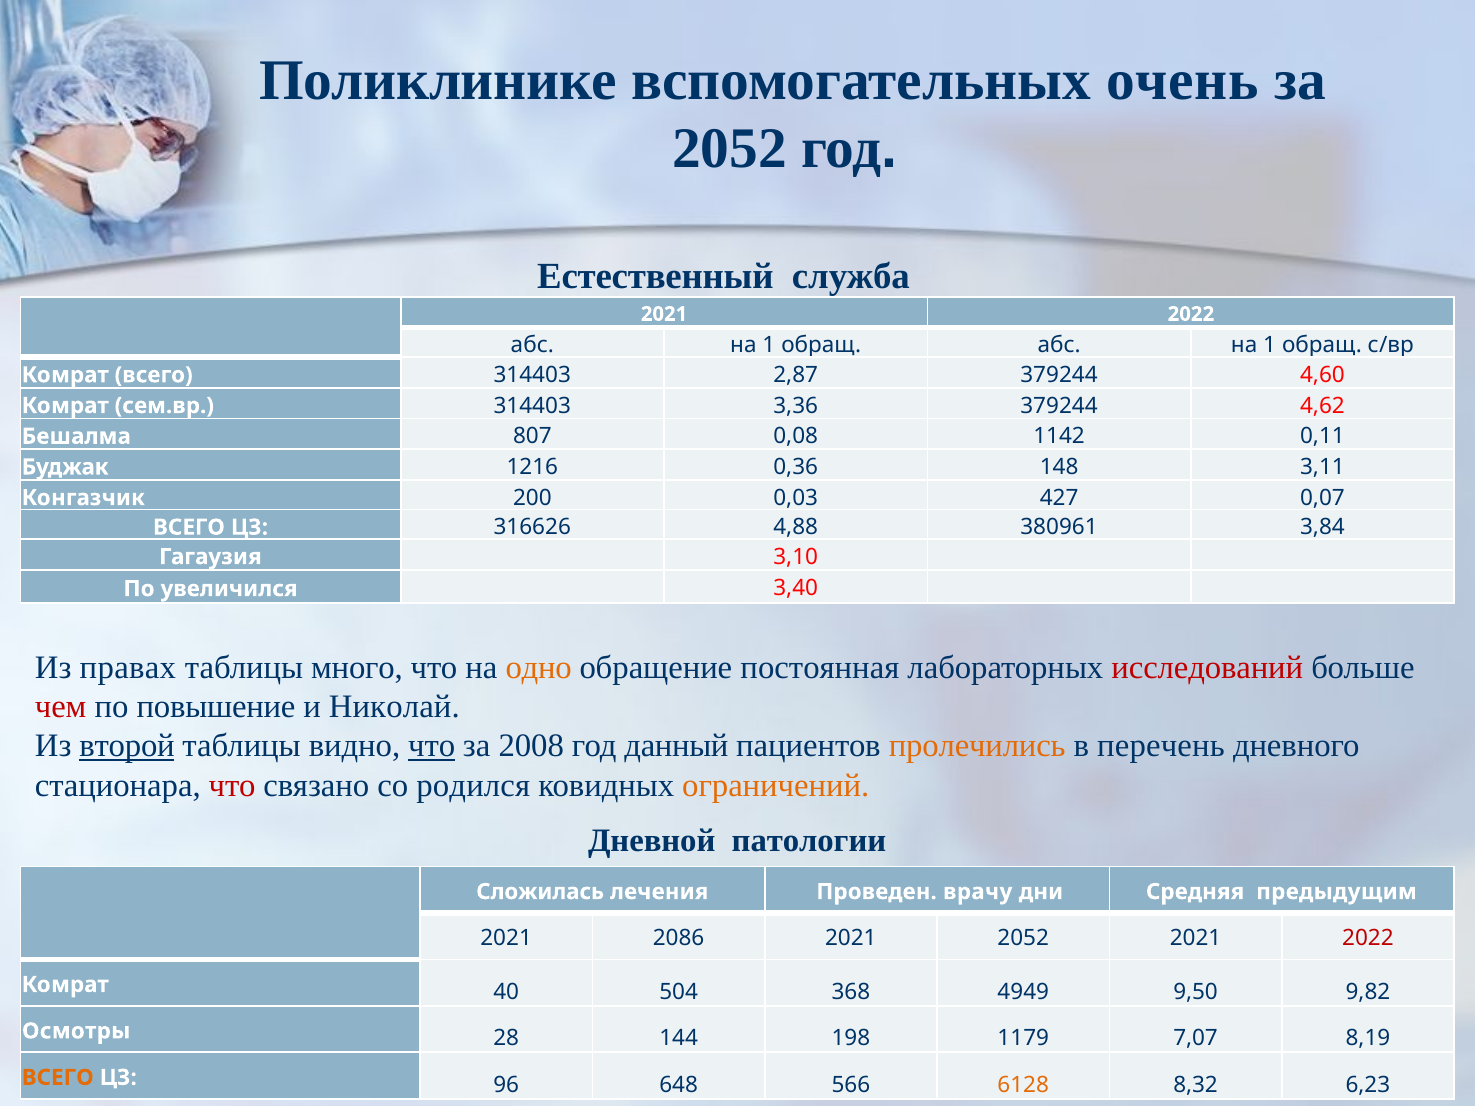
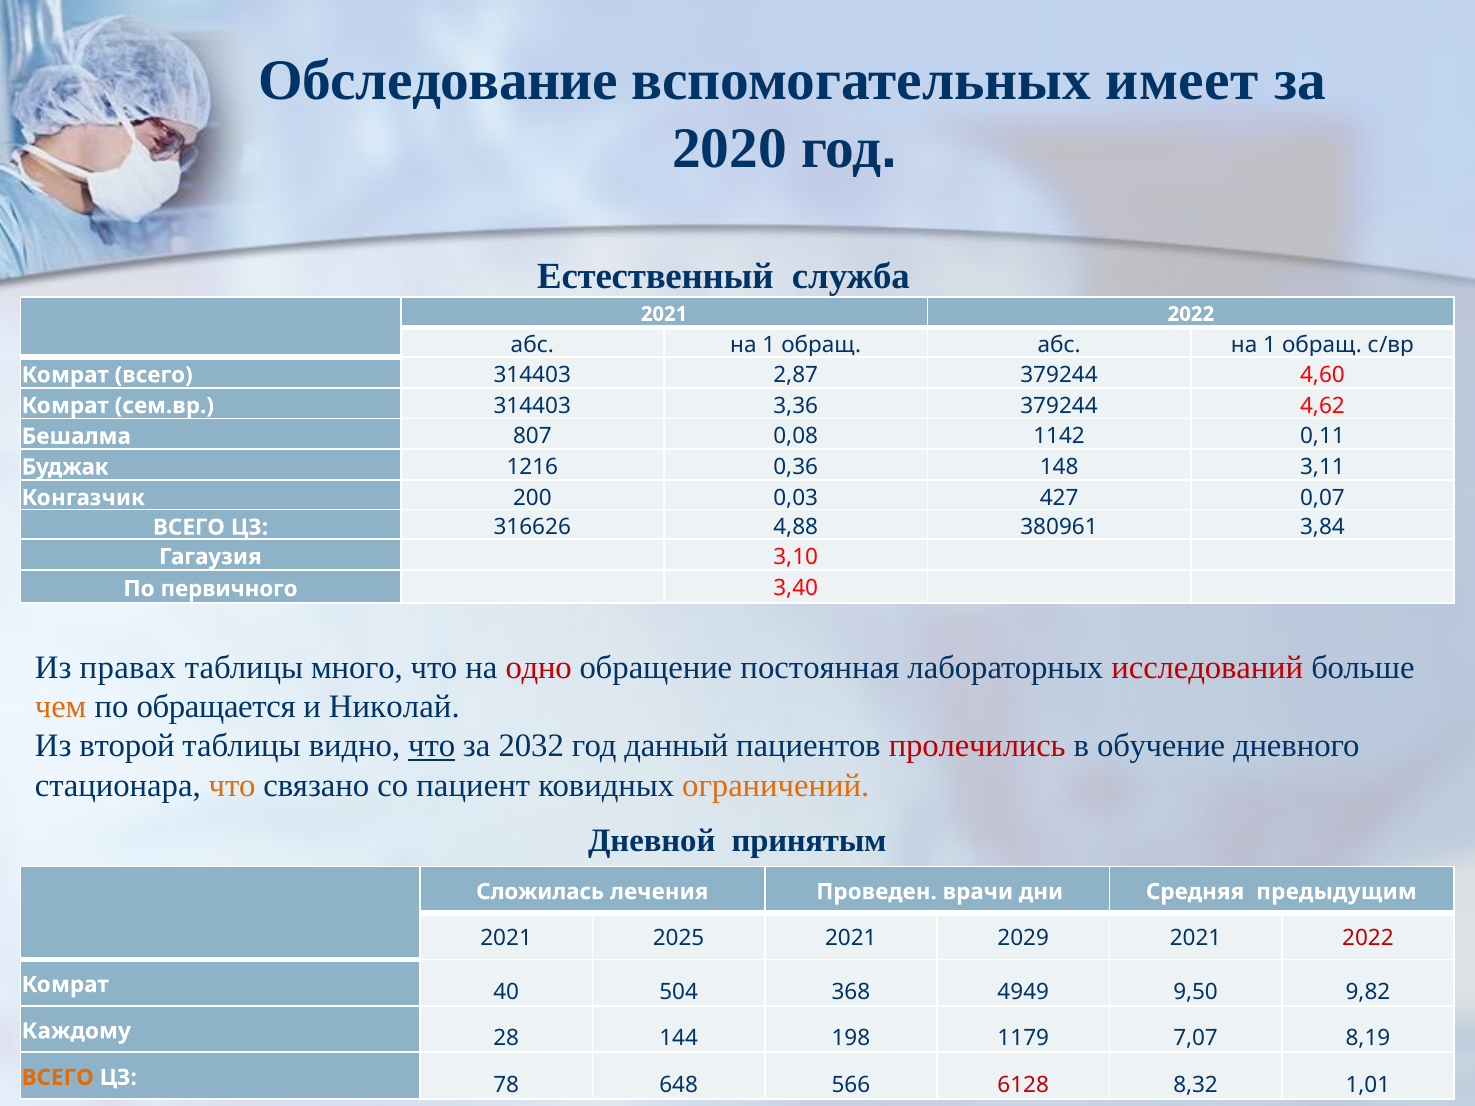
Поликлинике: Поликлинике -> Обследование (438, 80)
очень: очень -> имеет (1182, 80)
2052: 2052 -> 2020 (730, 149)
увеличился: увеличился -> первичного (229, 589)
одно colour: orange -> red (539, 668)
чем colour: red -> orange (61, 707)
повышение: повышение -> обращается (216, 707)
второй underline: present -> none (127, 746)
2008: 2008 -> 2032 (531, 746)
пролечились colour: orange -> red (977, 746)
перечень: перечень -> обучение (1161, 746)
что colour: red -> orange (232, 785)
родился: родился -> пациент (473, 785)
патологии: патологии -> принятым (809, 841)
врачу: врачу -> врачи (978, 892)
2086: 2086 -> 2025 (679, 938)
2021 2052: 2052 -> 2029 (1023, 938)
Осмотры: Осмотры -> Каждому (76, 1031)
96: 96 -> 78 (506, 1085)
6128 colour: orange -> red (1023, 1085)
6,23: 6,23 -> 1,01 (1368, 1085)
